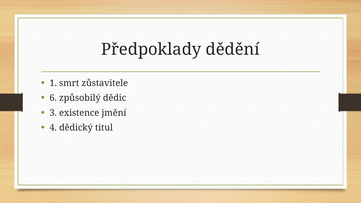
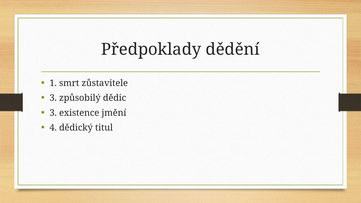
6: 6 -> 3 (53, 98)
